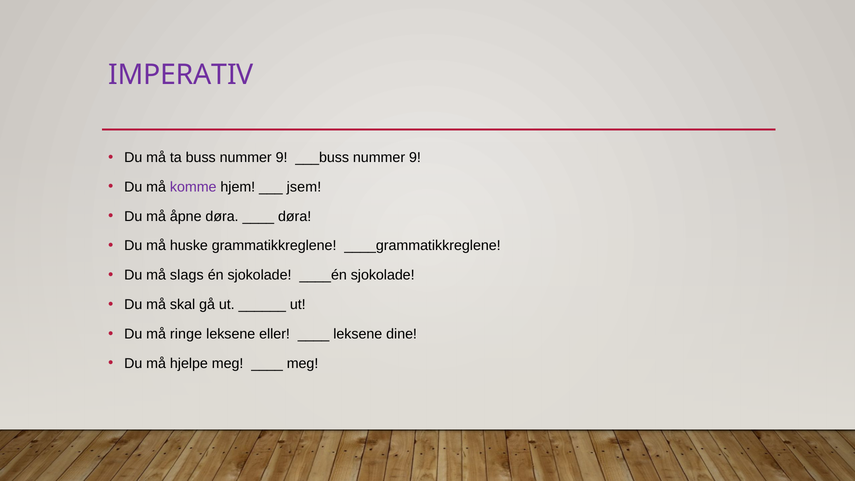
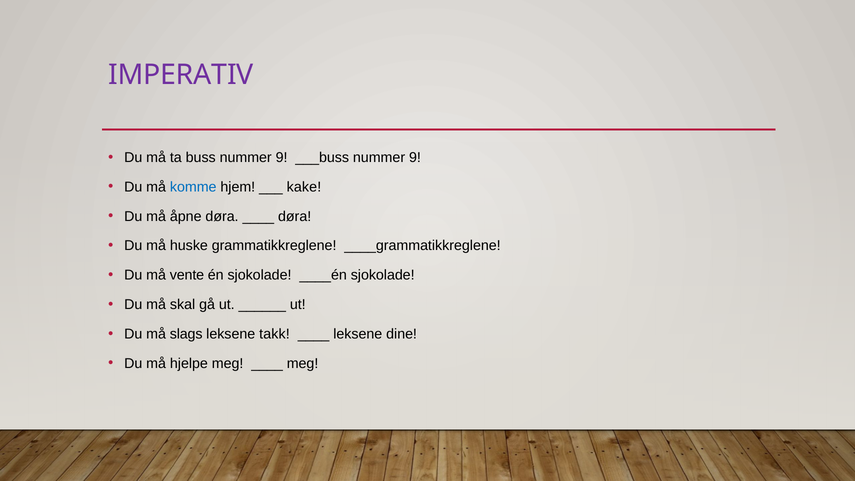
komme colour: purple -> blue (193, 187)
jsem: jsem -> kake (304, 187)
slags: slags -> vente (187, 275)
ringe: ringe -> slags (186, 334)
eller: eller -> takk (274, 334)
